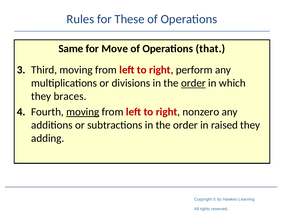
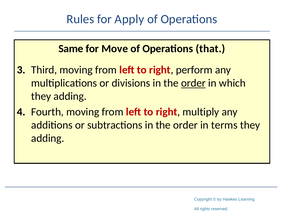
These: These -> Apply (129, 19)
braces: braces -> adding (70, 96)
moving underline: present -> none (83, 112)
nonzero: nonzero -> multiply (201, 112)
raised: raised -> terms (224, 125)
